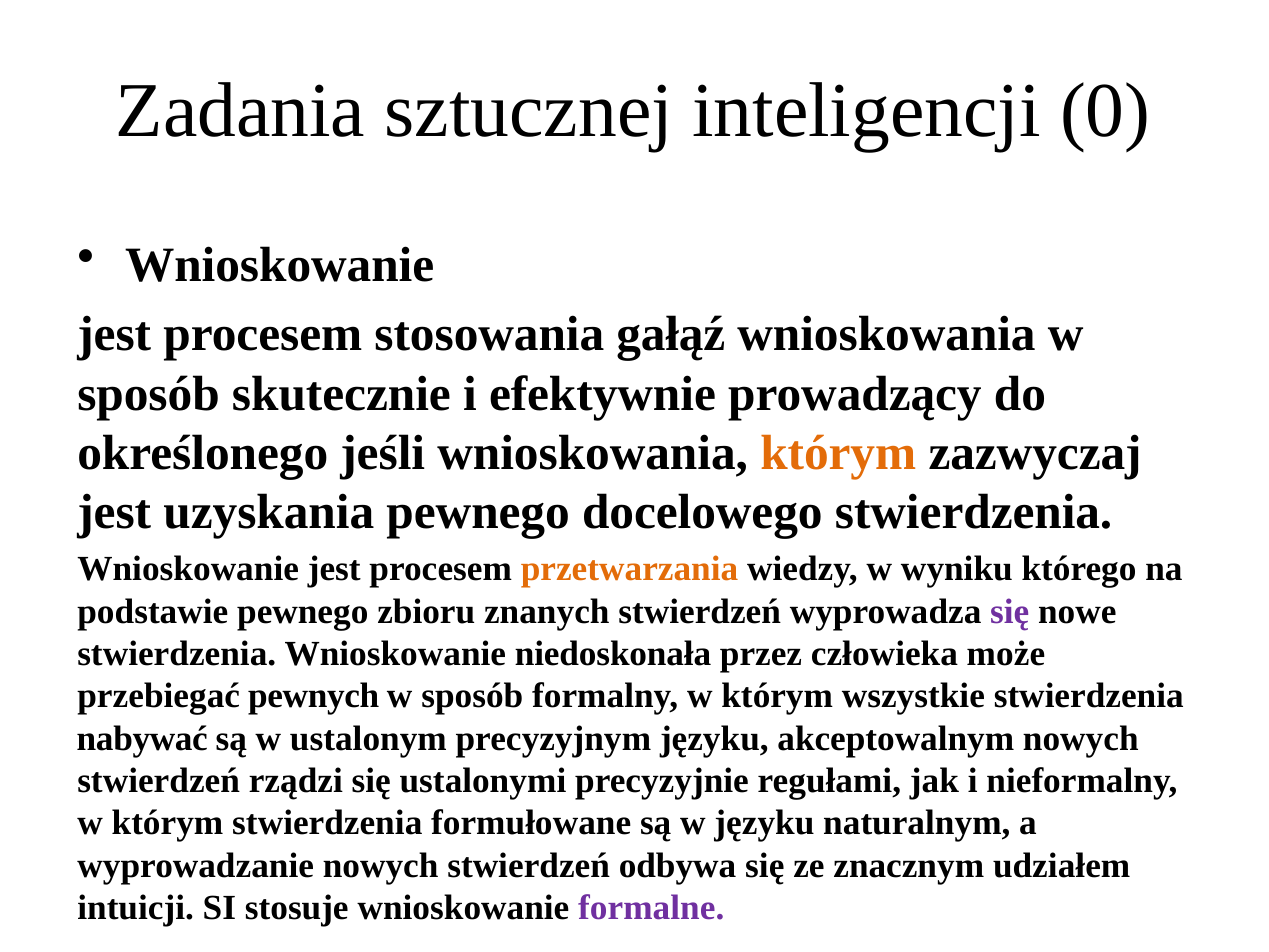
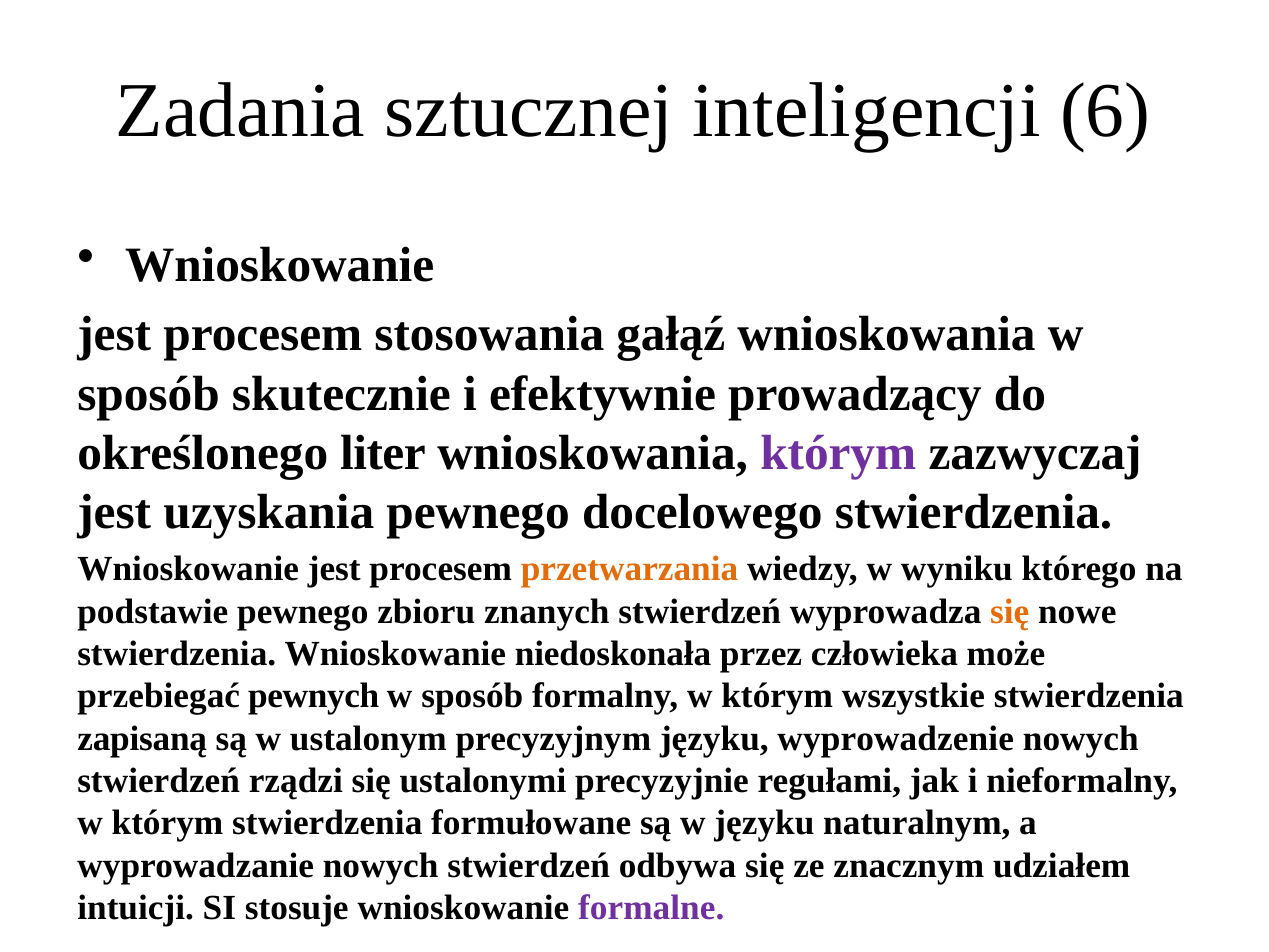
0: 0 -> 6 (1105, 111)
jeśli: jeśli -> liter (383, 453)
którym colour: orange -> purple (838, 453)
się colour: purple -> orange (1010, 611)
nabywać: nabywać -> zapisaną (142, 738)
akceptowalnym: akceptowalnym -> wyprowadzenie (896, 738)
